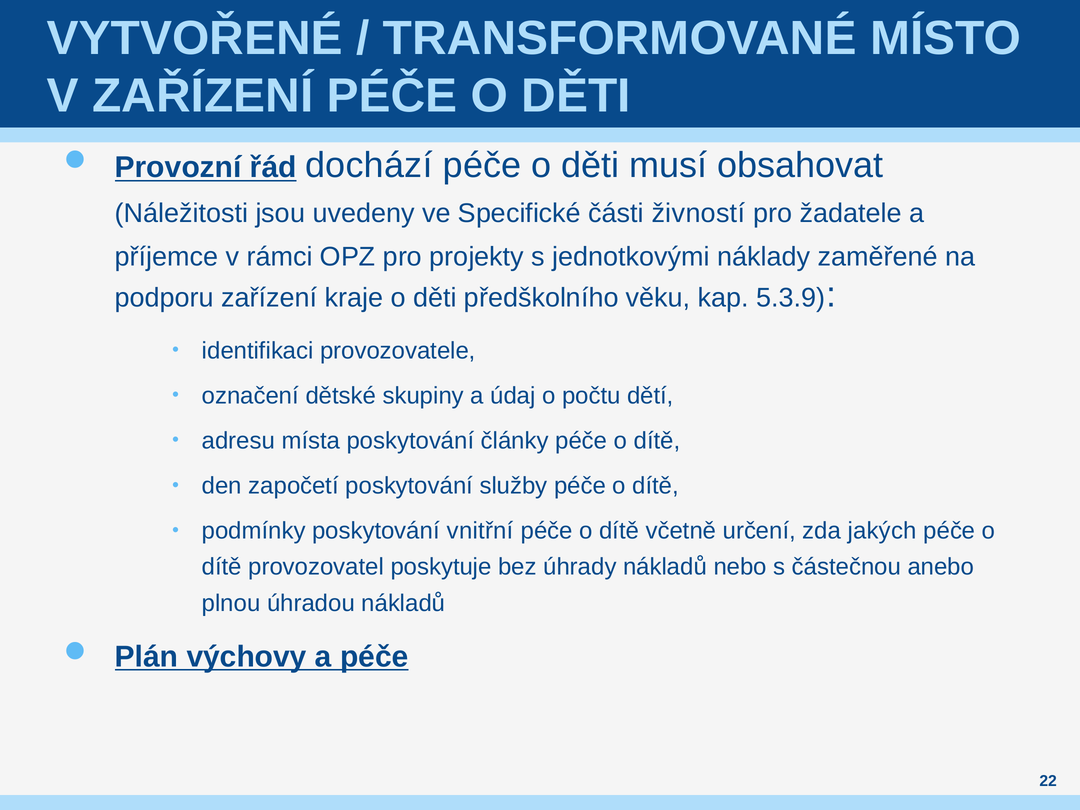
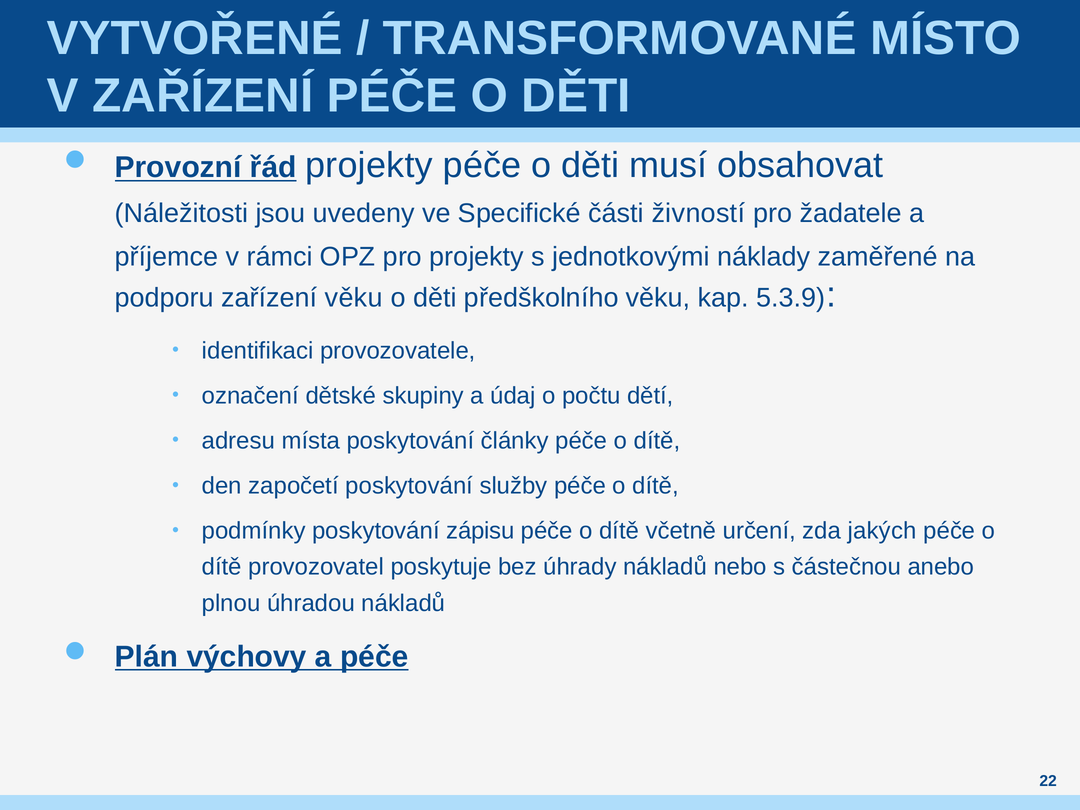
řád dochází: dochází -> projekty (369, 165)
zařízení kraje: kraje -> věku (354, 298)
vnitřní: vnitřní -> zápisu (480, 531)
